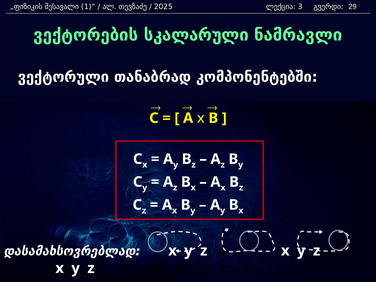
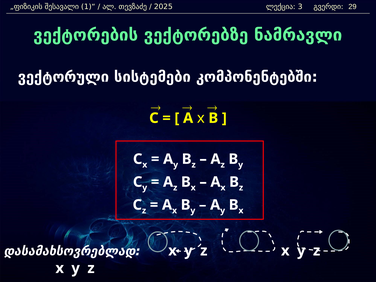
სკალარული: სკალარული -> ვექტორებზე (196, 35)
თანაბრად: თანაბრად -> სისტემები (153, 77)
